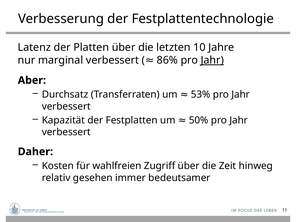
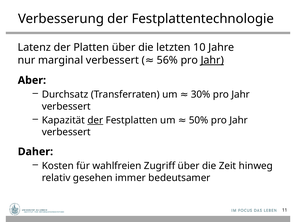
86%: 86% -> 56% (167, 60)
53%: 53% -> 30% (201, 95)
der underline: none -> present (95, 120)
